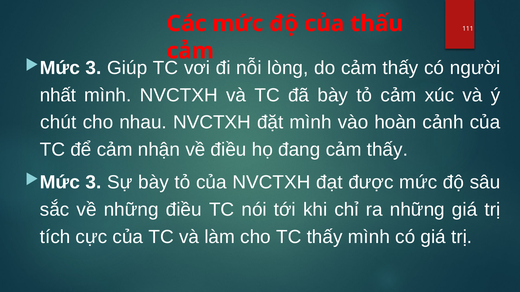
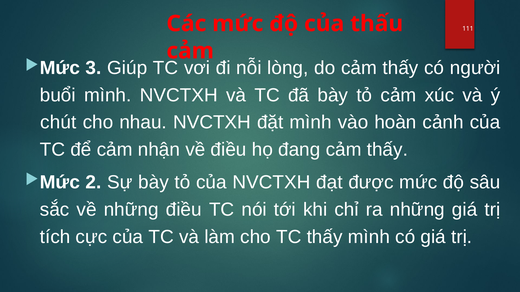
nhất: nhất -> buổi (58, 95)
3: 3 -> 2 (94, 183)
